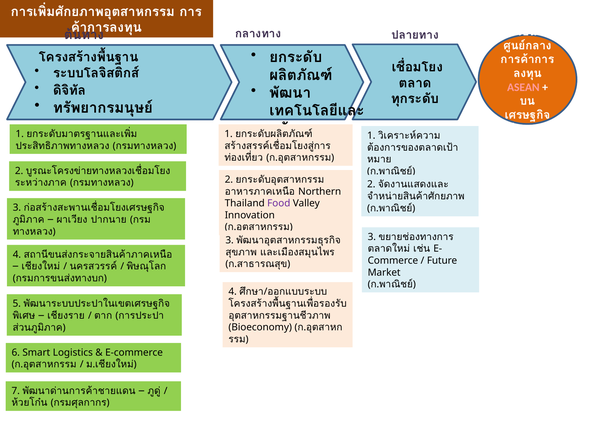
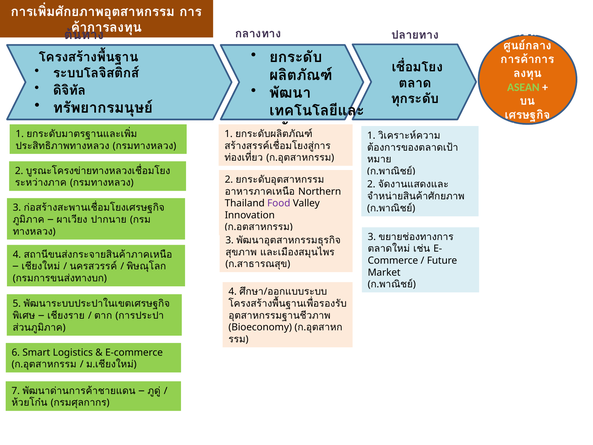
ASEAN colour: pink -> light green (523, 87)
